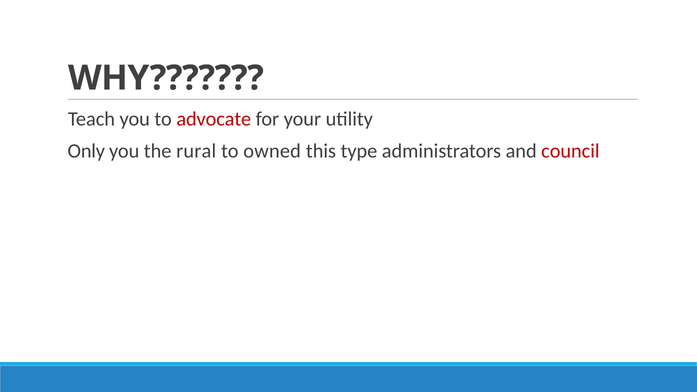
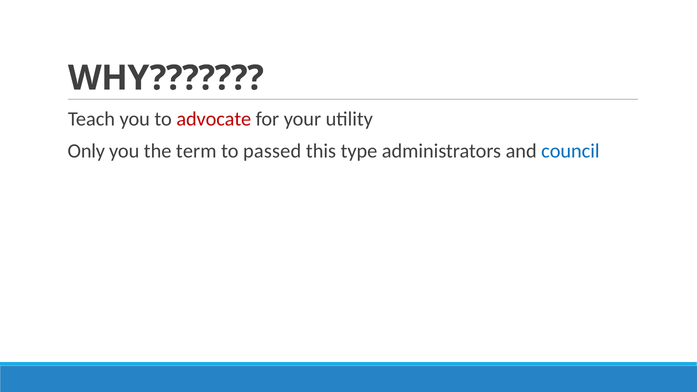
rural: rural -> term (196, 151)
owned: owned -> passed (272, 151)
council colour: red -> blue (570, 151)
